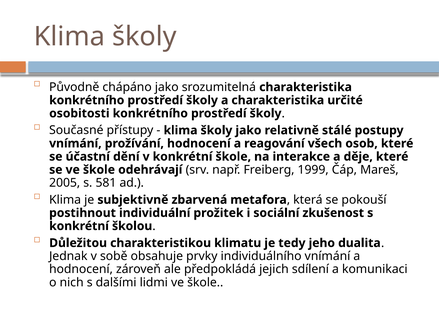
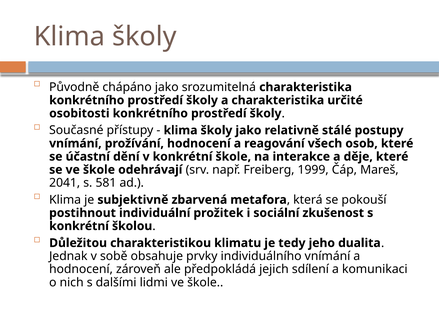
2005: 2005 -> 2041 (65, 183)
